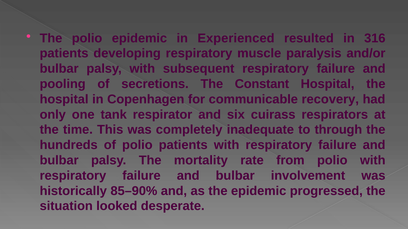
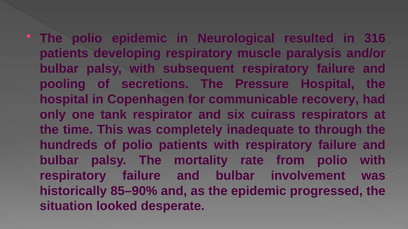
Experienced: Experienced -> Neurological (236, 38)
Constant: Constant -> Pressure (262, 84)
